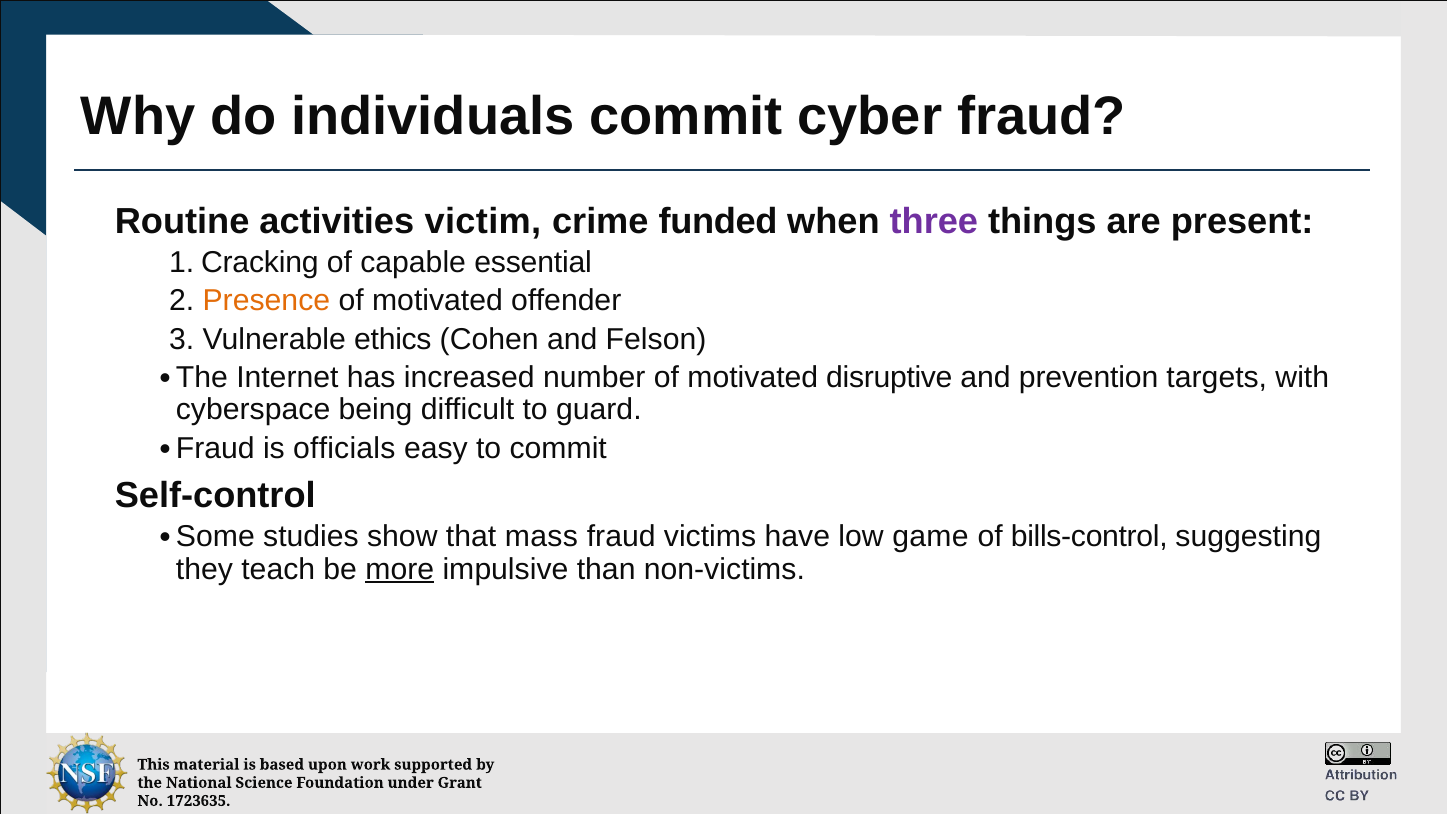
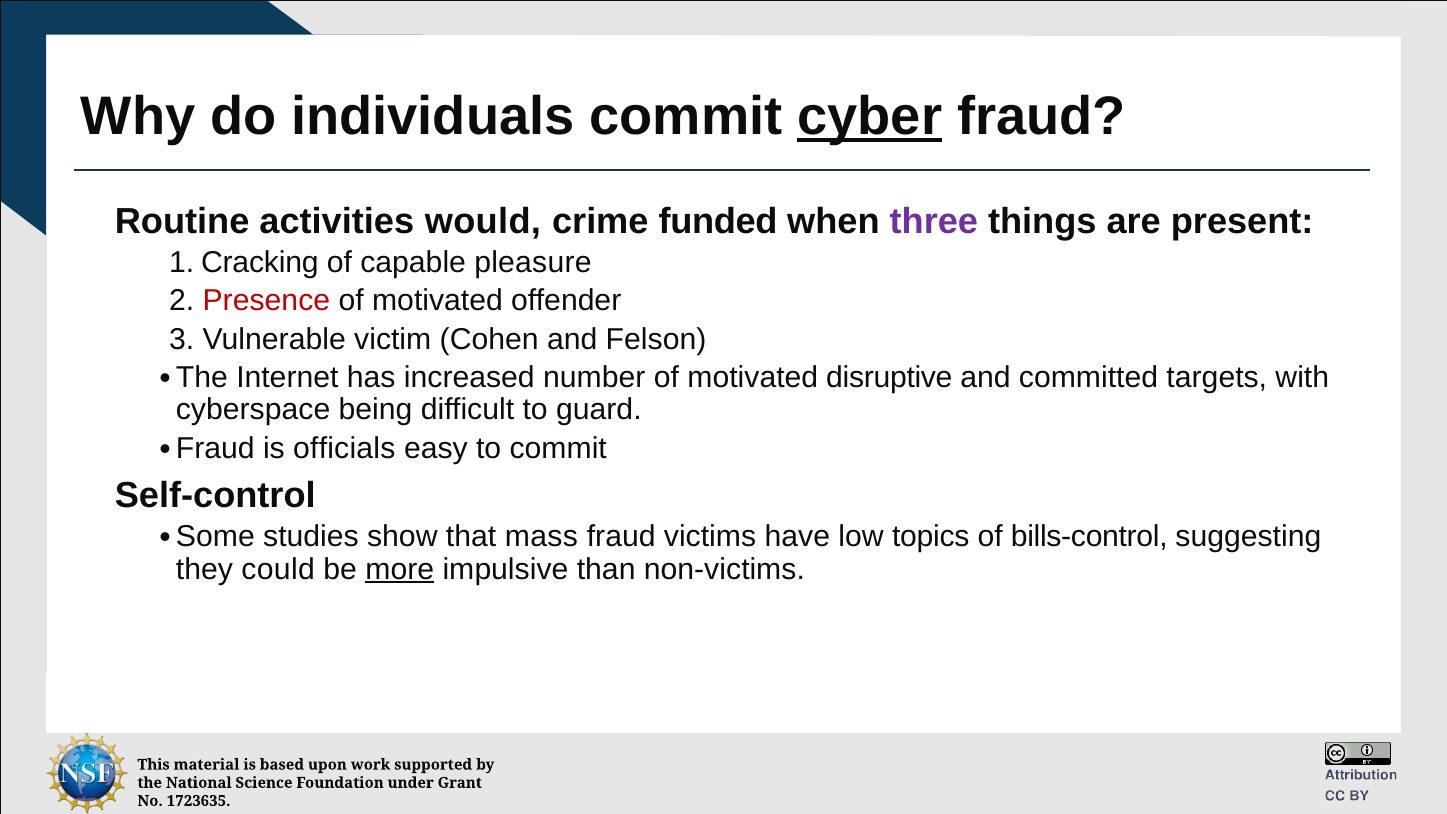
cyber underline: none -> present (870, 117)
victim: victim -> would (483, 221)
essential: essential -> pleasure (533, 263)
Presence colour: orange -> red (266, 301)
ethics: ethics -> victim (393, 339)
prevention: prevention -> committed (1089, 377)
game: game -> topics (931, 537)
teach: teach -> could (278, 569)
